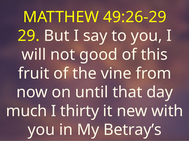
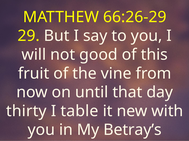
49:26-29: 49:26-29 -> 66:26-29 (135, 17)
much: much -> thirty (26, 112)
thirty: thirty -> table (79, 112)
